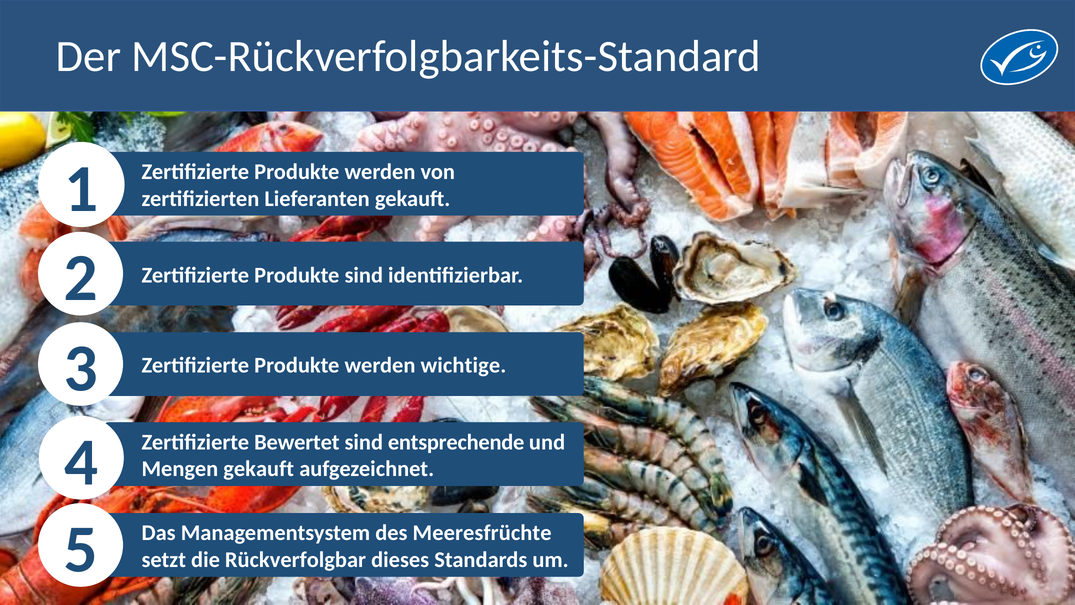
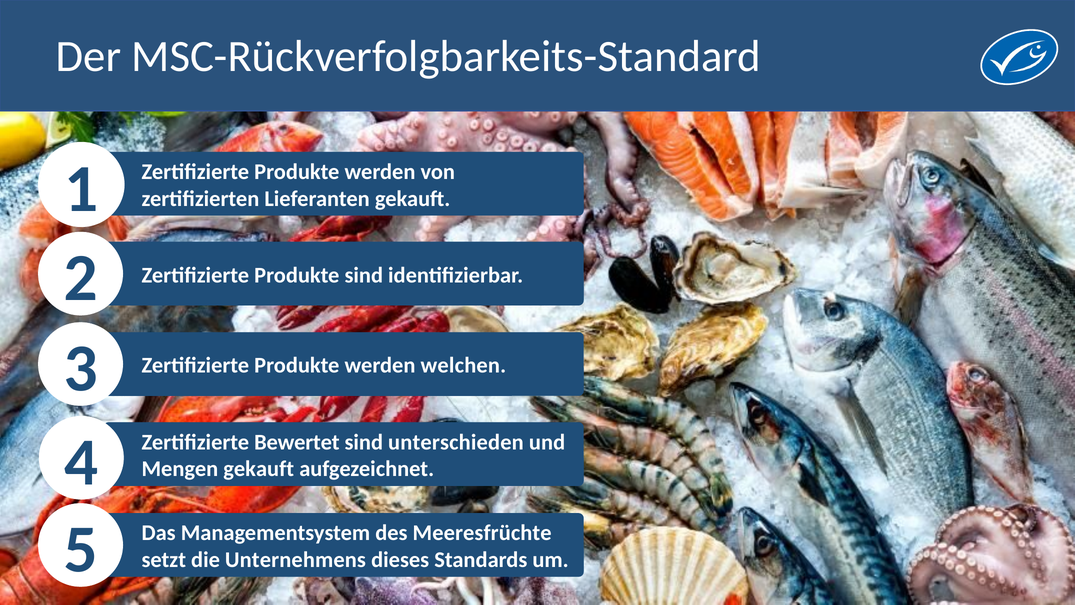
wichtige: wichtige -> welchen (463, 365)
entsprechende: entsprechende -> unterschieden (456, 442)
Rückverfolgbar: Rückverfolgbar -> Unternehmens (295, 560)
